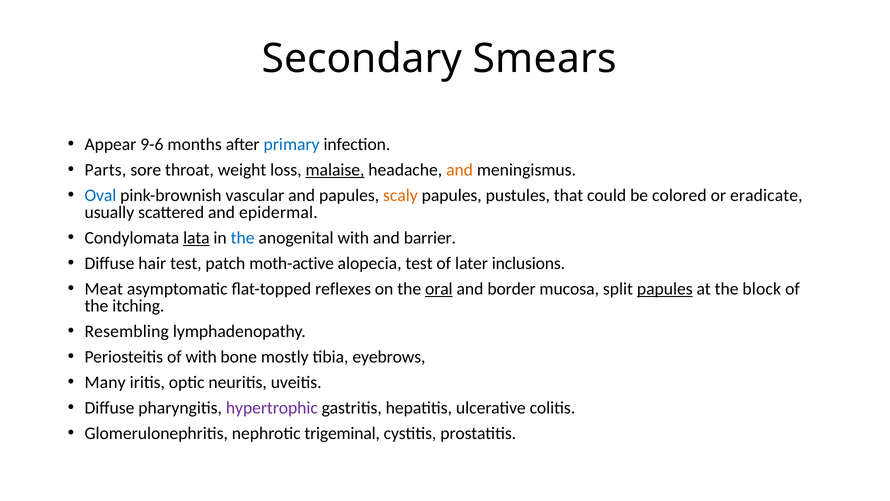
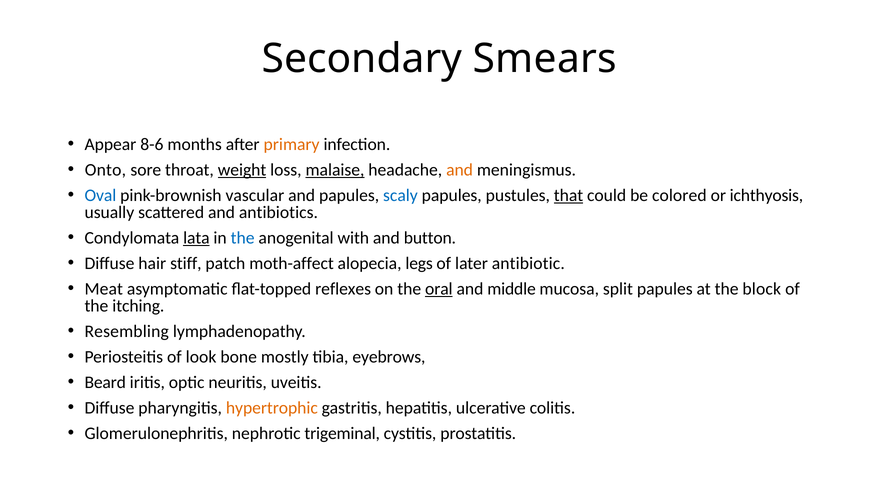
9-6: 9-6 -> 8-6 (152, 144)
primary colour: blue -> orange (292, 144)
Parts: Parts -> Onto (105, 170)
weight underline: none -> present (242, 170)
scaly colour: orange -> blue (400, 195)
that underline: none -> present (569, 195)
eradicate: eradicate -> ichthyosis (766, 195)
epidermal: epidermal -> antibiotics (278, 212)
barrier: barrier -> button (430, 238)
hair test: test -> stiff (186, 263)
moth-active: moth-active -> moth-affect (292, 263)
alopecia test: test -> legs (419, 263)
inclusions: inclusions -> antibiotic (528, 263)
border: border -> middle (512, 289)
papules underline: present -> none (665, 289)
of with: with -> look (201, 357)
Many: Many -> Beard (105, 382)
hypertrophic colour: purple -> orange (272, 408)
